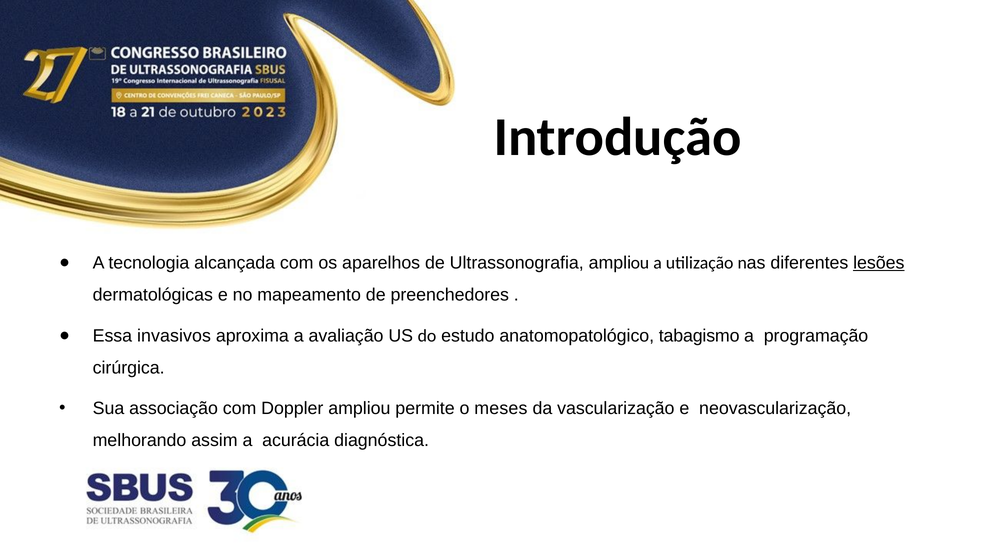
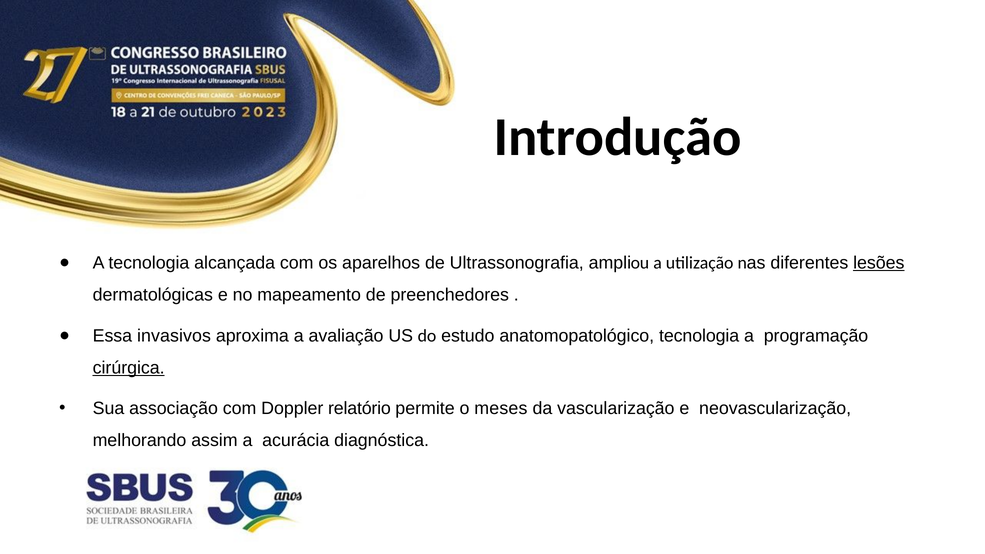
anatomopatológico tabagismo: tabagismo -> tecnologia (699, 336)
cirúrgica underline: none -> present (129, 368)
Doppler ampliou: ampliou -> relatório (359, 409)
